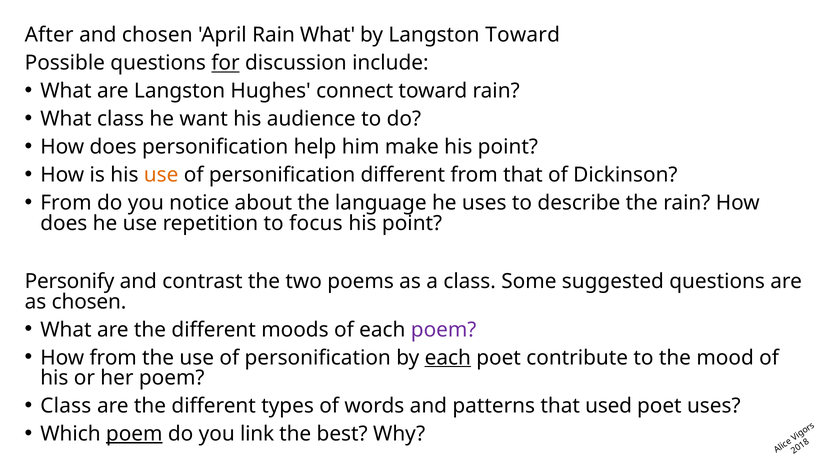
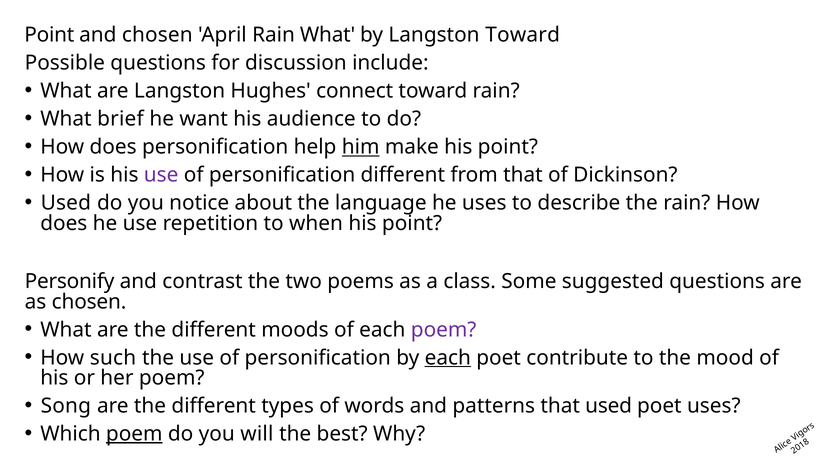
After: After -> Point (49, 35)
for underline: present -> none (225, 63)
What class: class -> brief (120, 119)
him underline: none -> present (361, 147)
use colour: orange -> purple (161, 175)
From: From -> Used (66, 203)
focus: focus -> when (316, 223)
How from: from -> such (113, 358)
Class: Class -> Song (66, 406)
link: link -> will (257, 434)
